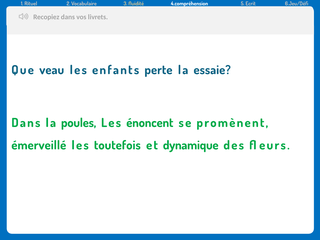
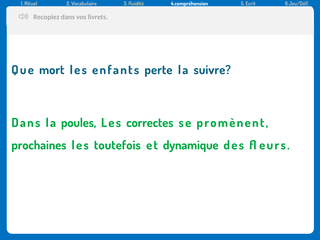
veau: veau -> mort (52, 70)
essaie: essaie -> suivre (212, 70)
énoncent: énoncent -> correctes (150, 123)
émerveillé: émerveillé -> prochaines (39, 145)
